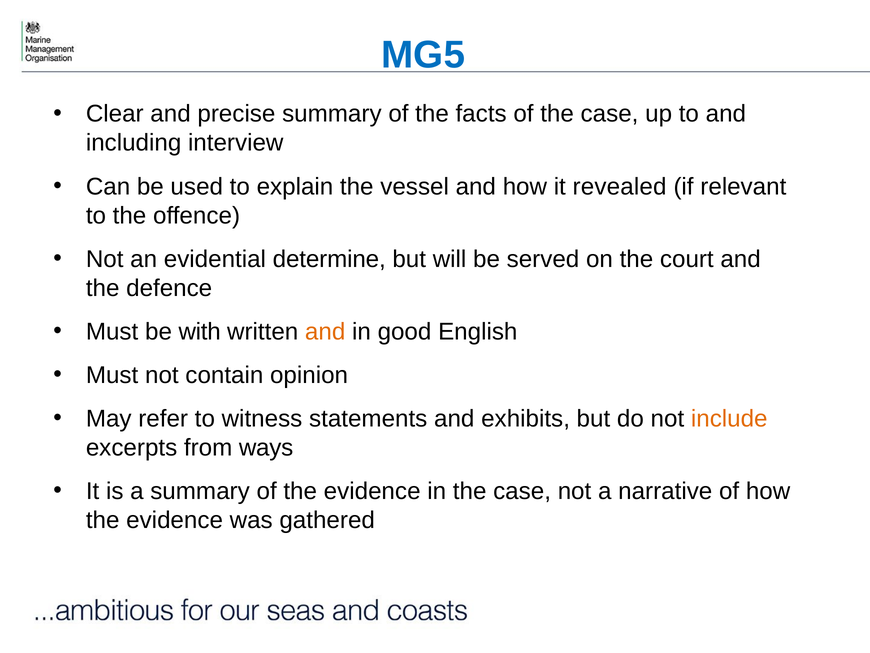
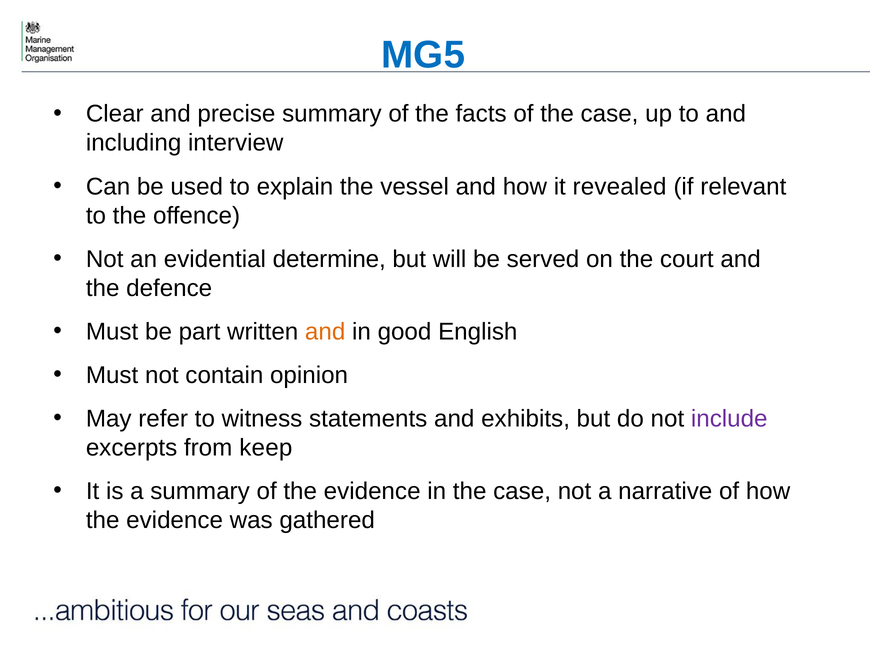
with: with -> part (200, 331)
include colour: orange -> purple (729, 418)
ways: ways -> keep (266, 447)
